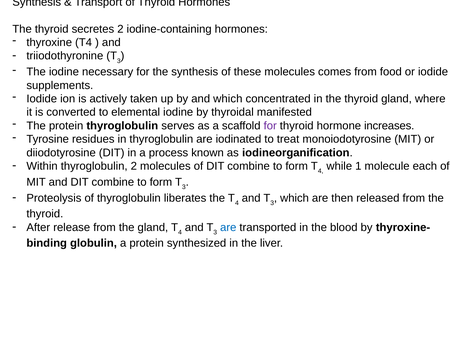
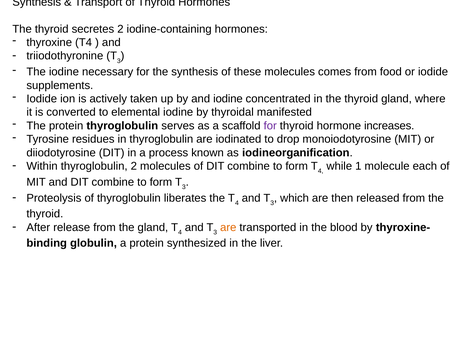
and which: which -> iodine (228, 99)
treat: treat -> drop (288, 139)
are colour: blue -> orange (228, 228)
